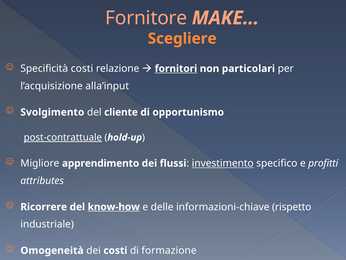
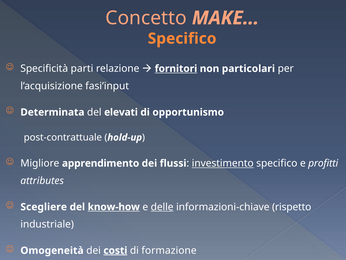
Fornitore: Fornitore -> Concetto (146, 18)
Scegliere: Scegliere -> Specifico (182, 38)
Specificità costi: costi -> parti (82, 69)
alla’input: alla’input -> fasi’input (107, 86)
Svolgimento: Svolgimento -> Determinata (52, 112)
cliente: cliente -> elevati (121, 112)
post-contrattuale underline: present -> none (63, 137)
Ricorrere: Ricorrere -> Scegliere (44, 207)
delle underline: none -> present (162, 207)
costi underline: none -> present (115, 250)
